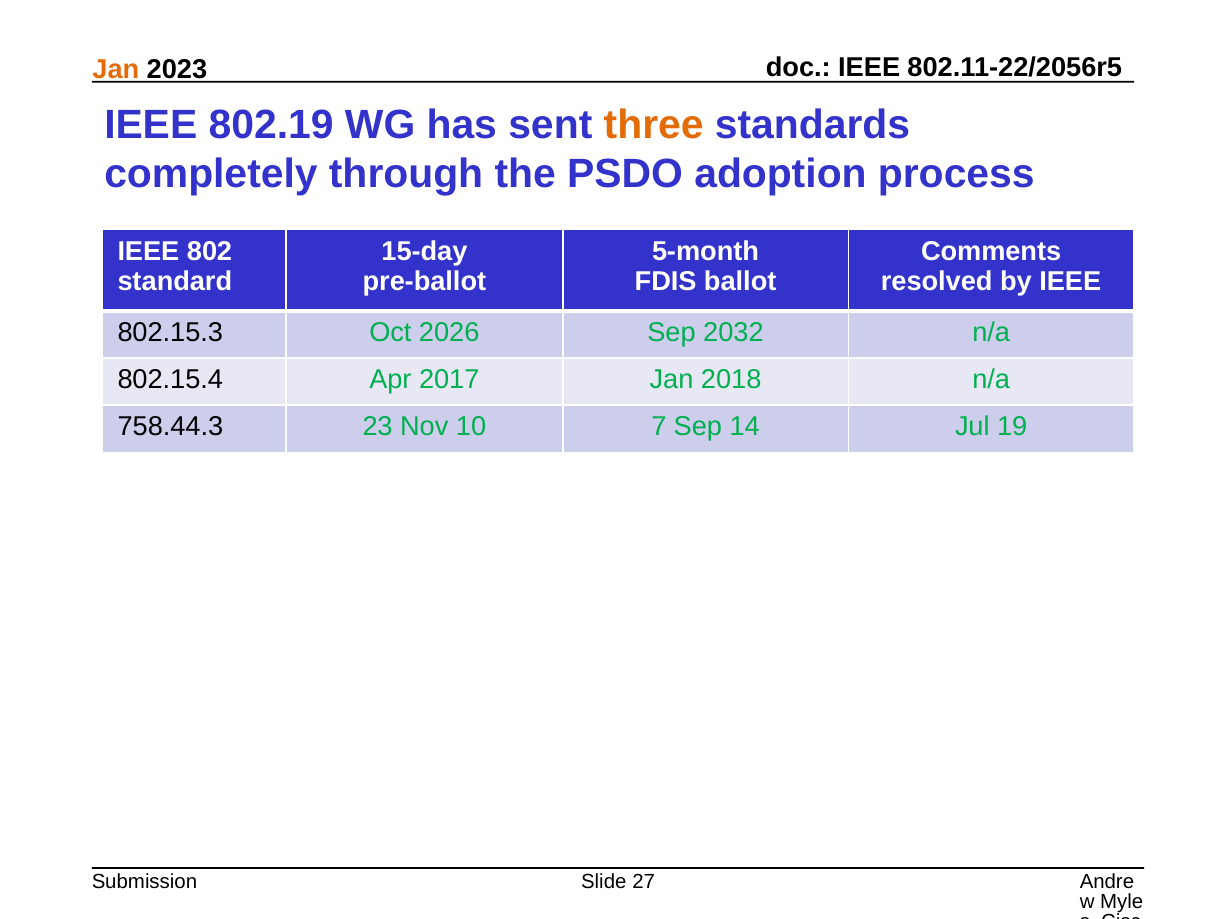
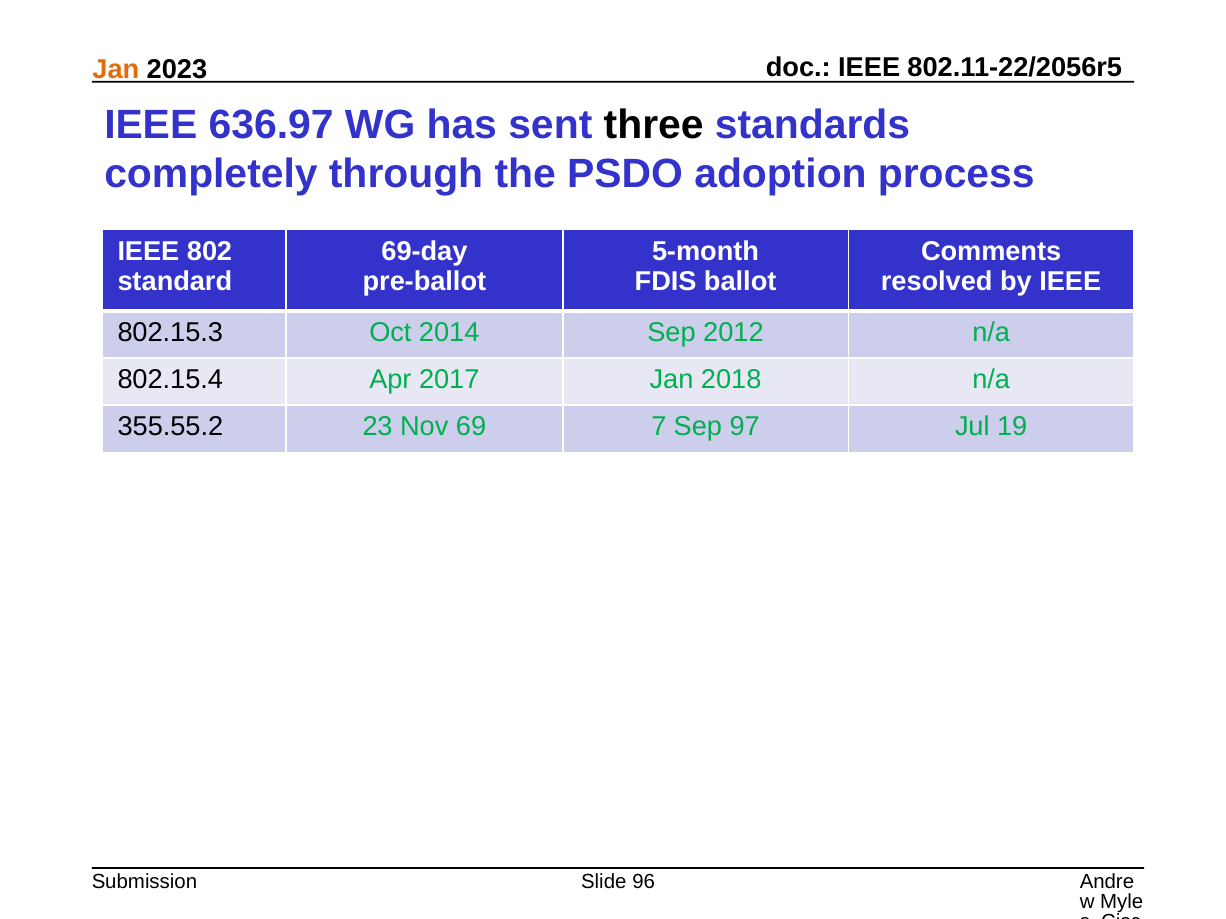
802.19: 802.19 -> 636.97 (271, 126)
three colour: orange -> black (654, 126)
15-day: 15-day -> 69-day (424, 251)
2026: 2026 -> 2014 (449, 333)
2032: 2032 -> 2012 (733, 333)
758.44.3: 758.44.3 -> 355.55.2 (170, 427)
10: 10 -> 69 (471, 427)
14: 14 -> 97 (745, 427)
27: 27 -> 96 (644, 882)
